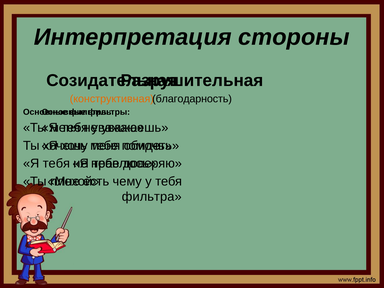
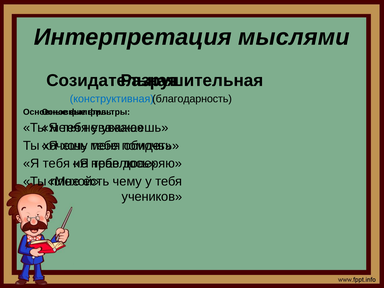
стороны: стороны -> мыслями (294, 37)
конструктивная colour: orange -> blue (112, 99)
фильтра: фильтра -> учеников (152, 197)
